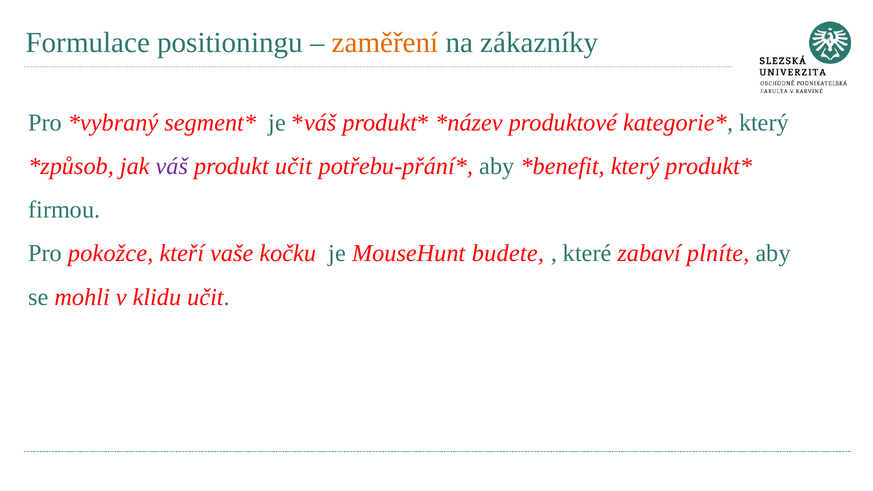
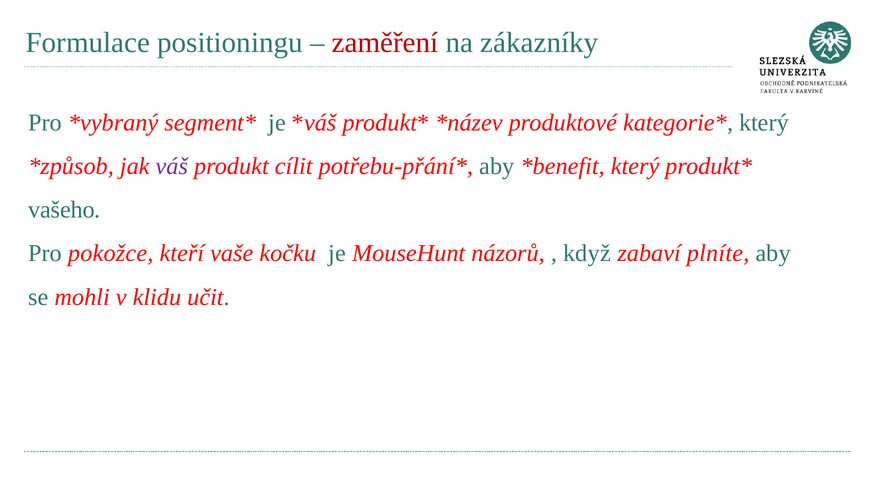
zaměření colour: orange -> red (385, 42)
produkt učit: učit -> cílit (294, 166)
firmou: firmou -> vašeho (64, 210)
budete: budete -> názorů (508, 254)
které: které -> když (587, 254)
